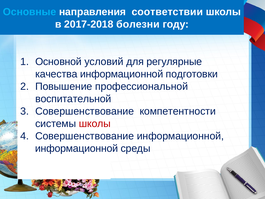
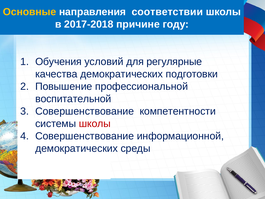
Основные colour: light blue -> yellow (30, 12)
болезни: болезни -> причине (138, 24)
Основной: Основной -> Обучения (58, 62)
качества информационной: информационной -> демократических (122, 74)
информационной: информационной -> демократических (77, 148)
